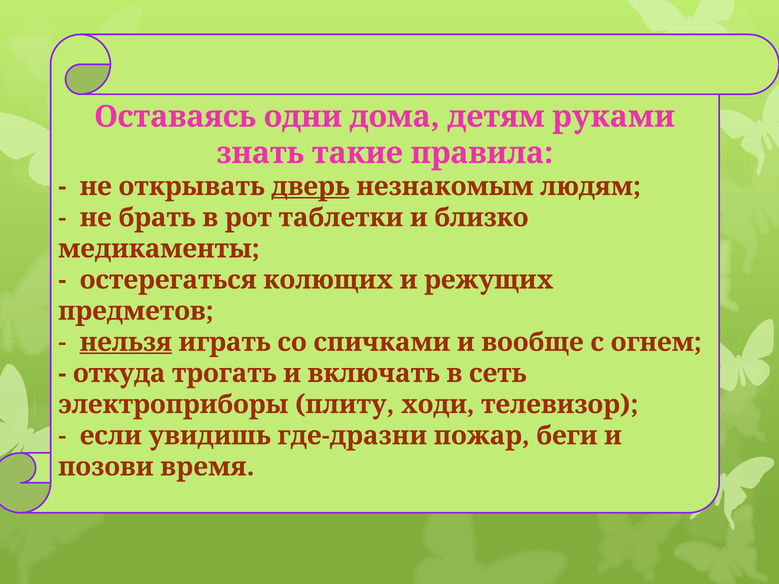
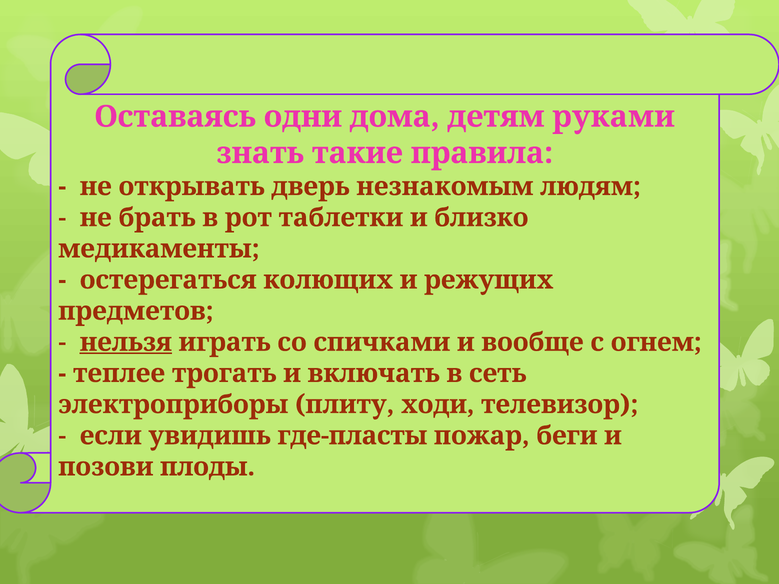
дверь underline: present -> none (311, 187)
откуда: откуда -> теплее (119, 374)
где-дразни: где-дразни -> где-пласты (352, 436)
время: время -> плоды (208, 467)
